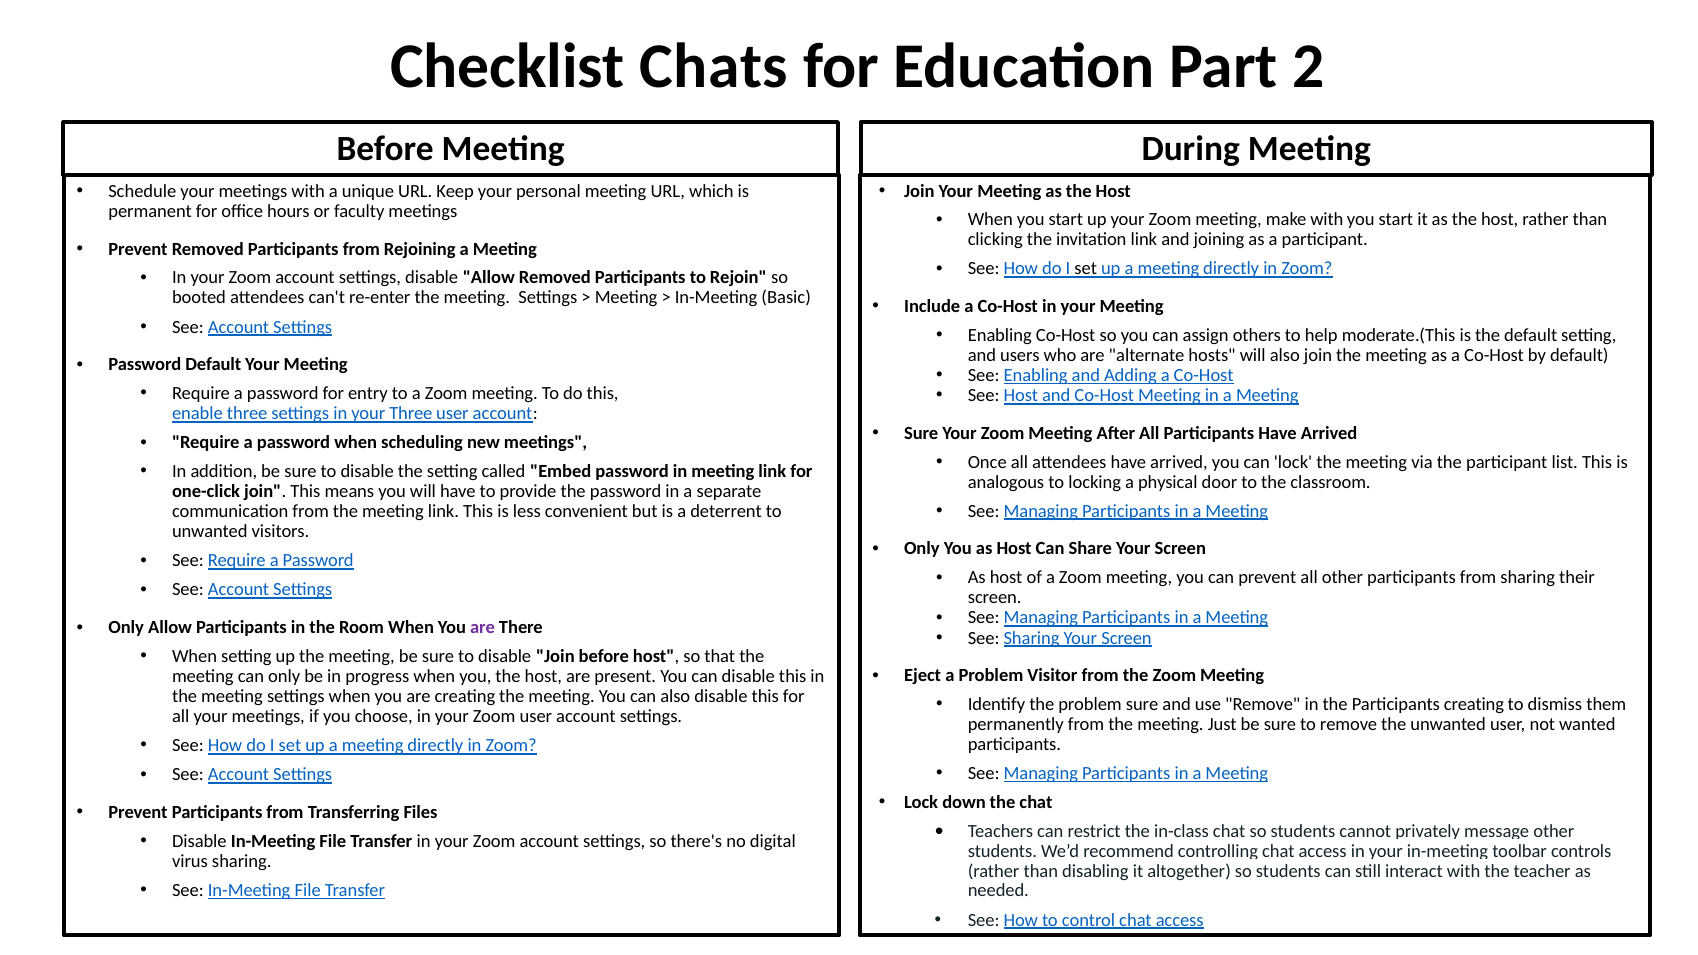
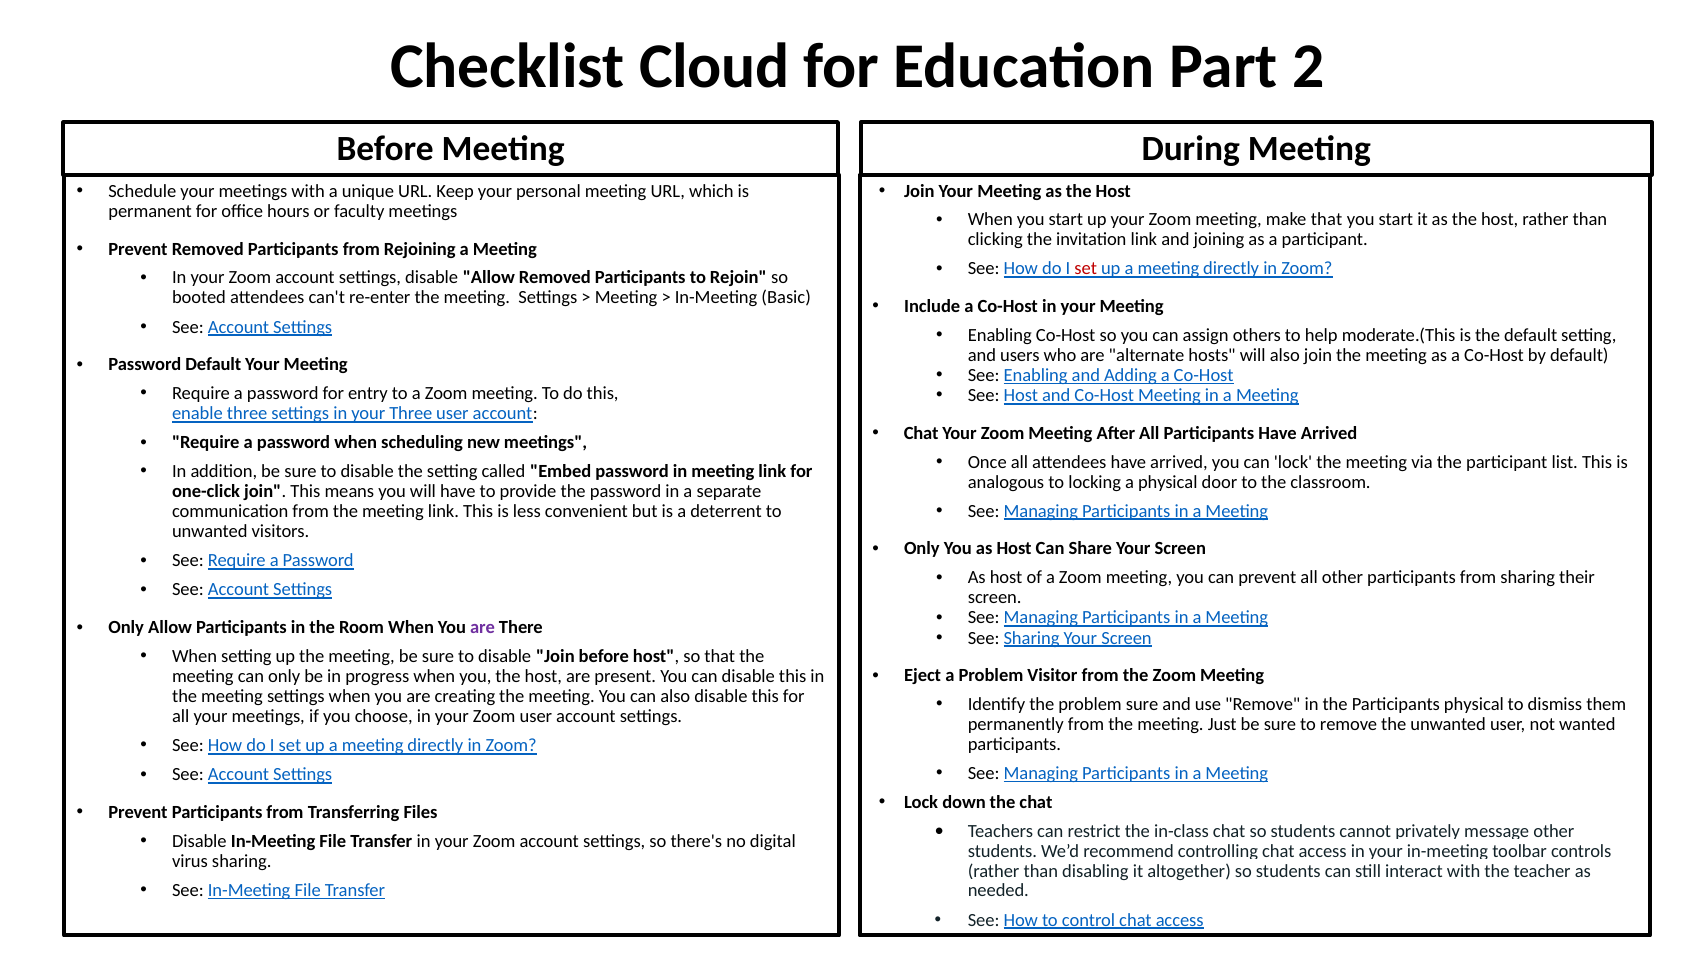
Chats: Chats -> Cloud (714, 67)
make with: with -> that (1327, 220)
set colour: black -> red (1086, 269)
Sure: Sure -> Chat (921, 433)
Participants creating: creating -> physical (1474, 705)
